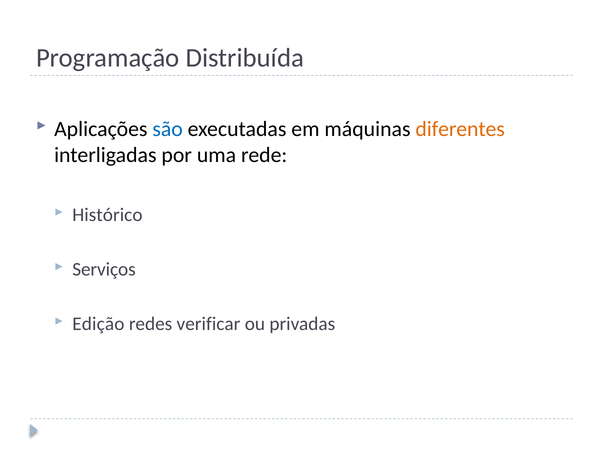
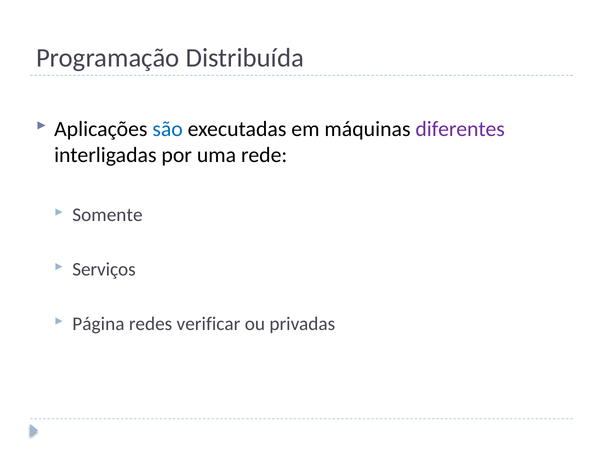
diferentes colour: orange -> purple (460, 129)
Histórico: Histórico -> Somente (107, 215)
Edição: Edição -> Página (98, 324)
